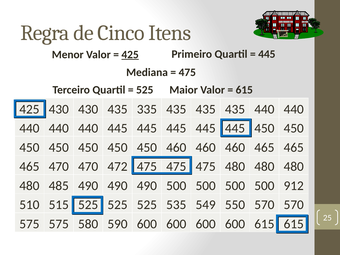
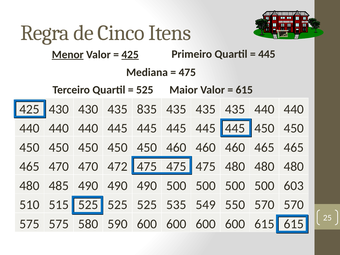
Menor underline: none -> present (68, 55)
335: 335 -> 835 (147, 109)
912: 912 -> 603 (294, 186)
